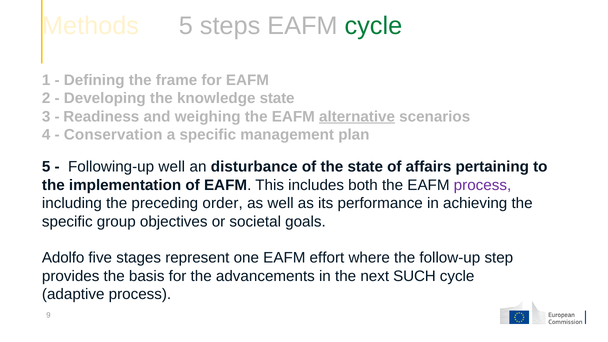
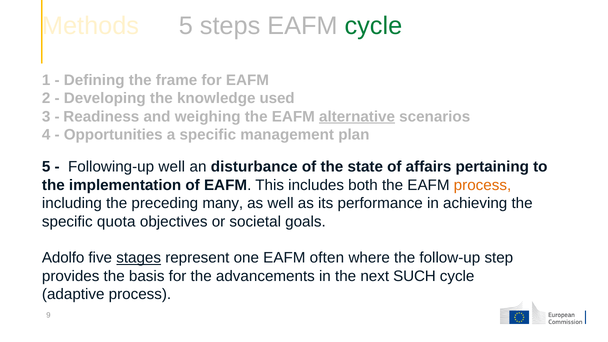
knowledge state: state -> used (277, 98)
Conservation: Conservation -> Opportunities (113, 135)
process colour: purple -> orange (482, 185)
order: order -> many (223, 203)
group: group -> quota (116, 221)
stages underline: none -> present (139, 258)
effort: effort -> often (327, 258)
